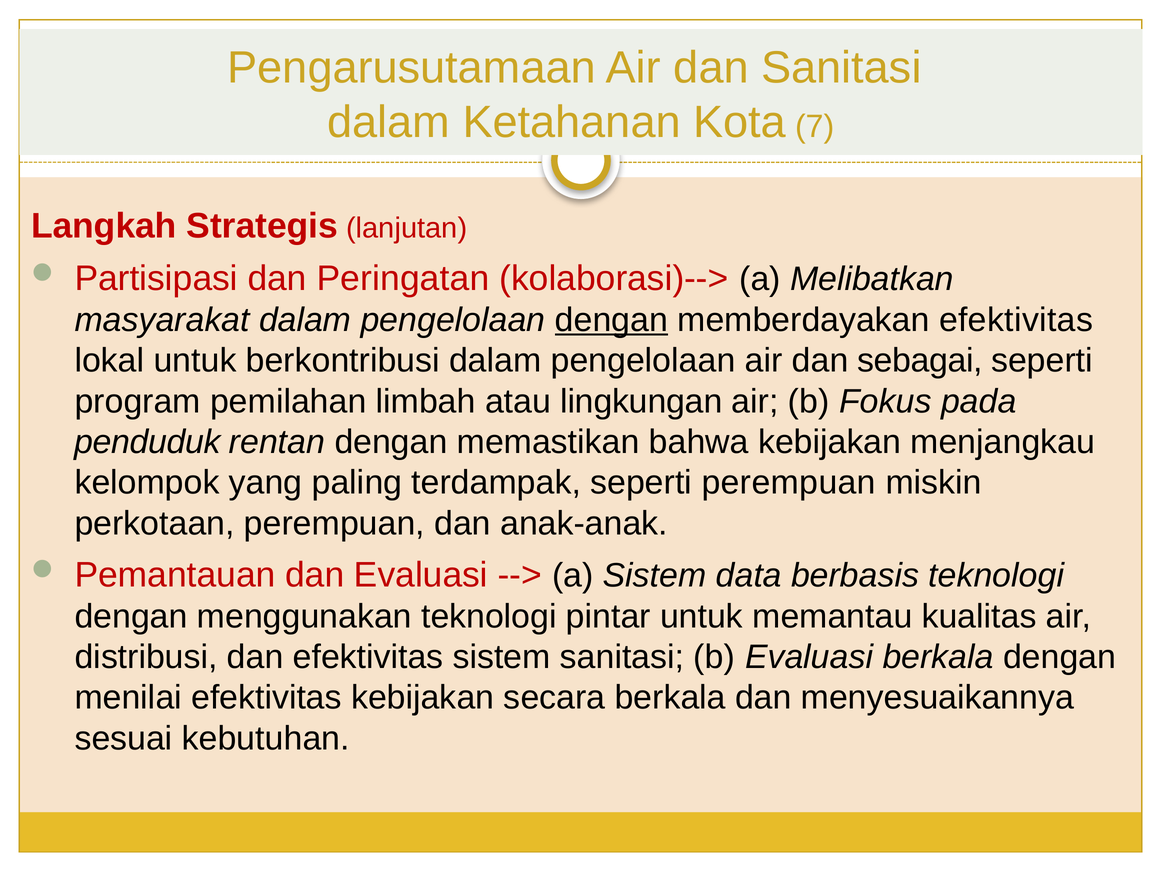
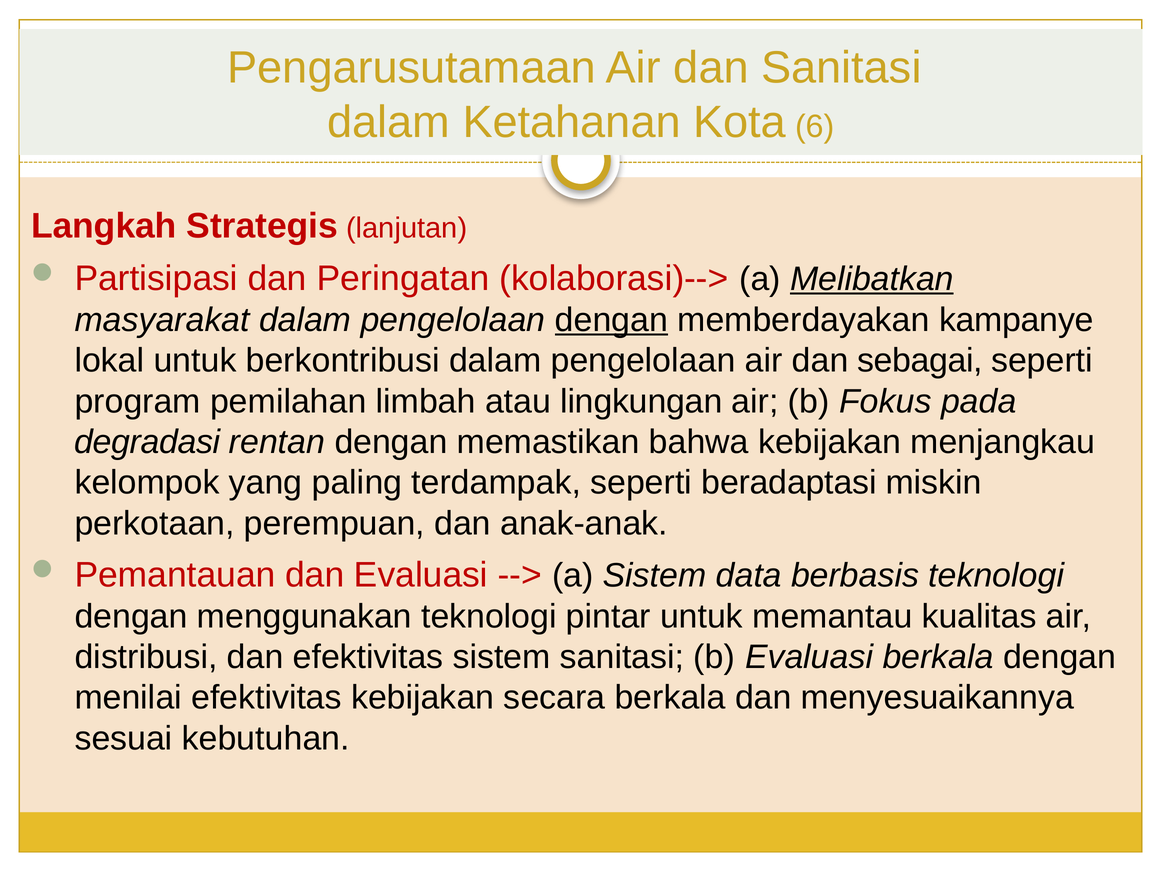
7: 7 -> 6 (815, 126)
Melibatkan underline: none -> present (872, 279)
memberdayakan efektivitas: efektivitas -> kampanye (1016, 320)
penduduk: penduduk -> degradasi (147, 442)
seperti perempuan: perempuan -> beradaptasi (789, 482)
